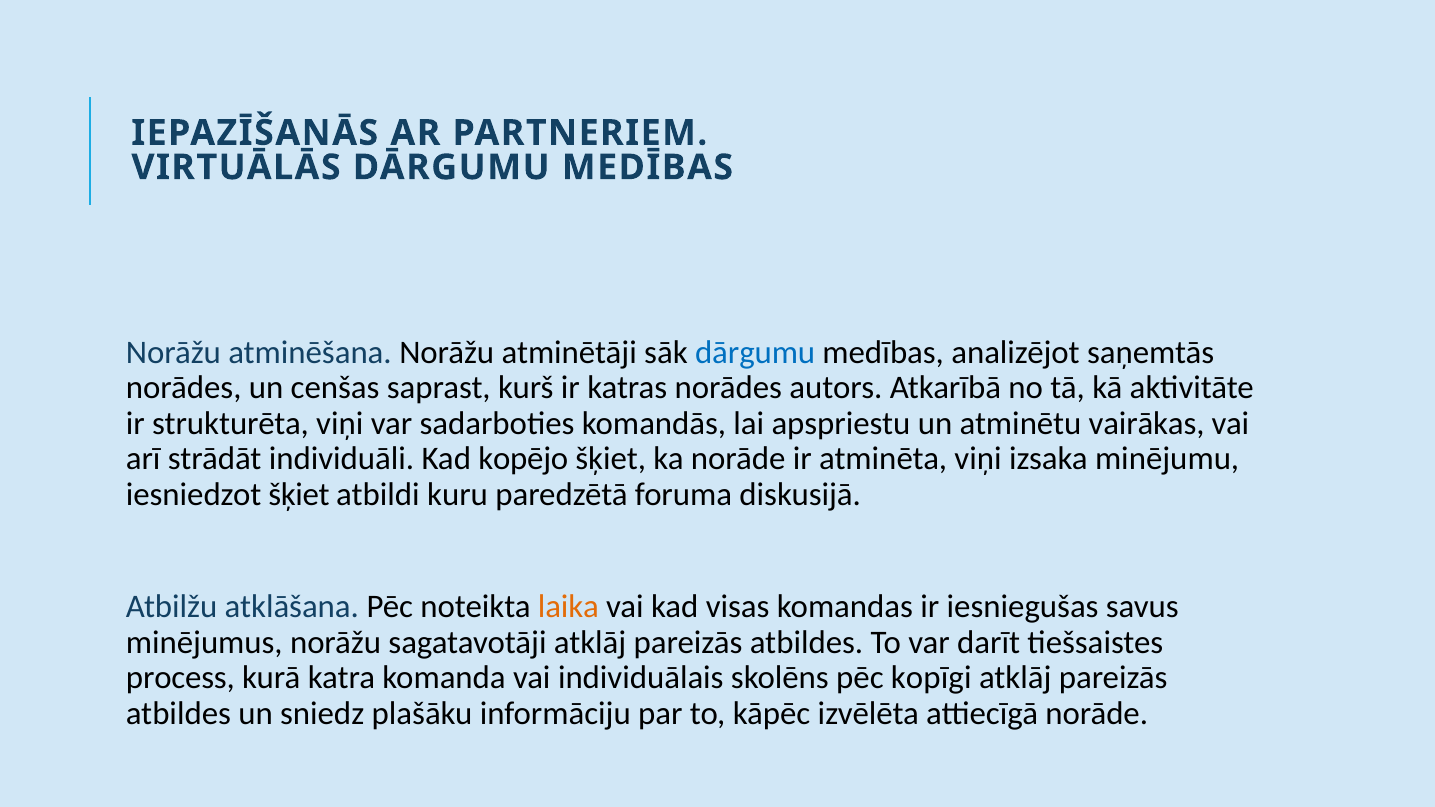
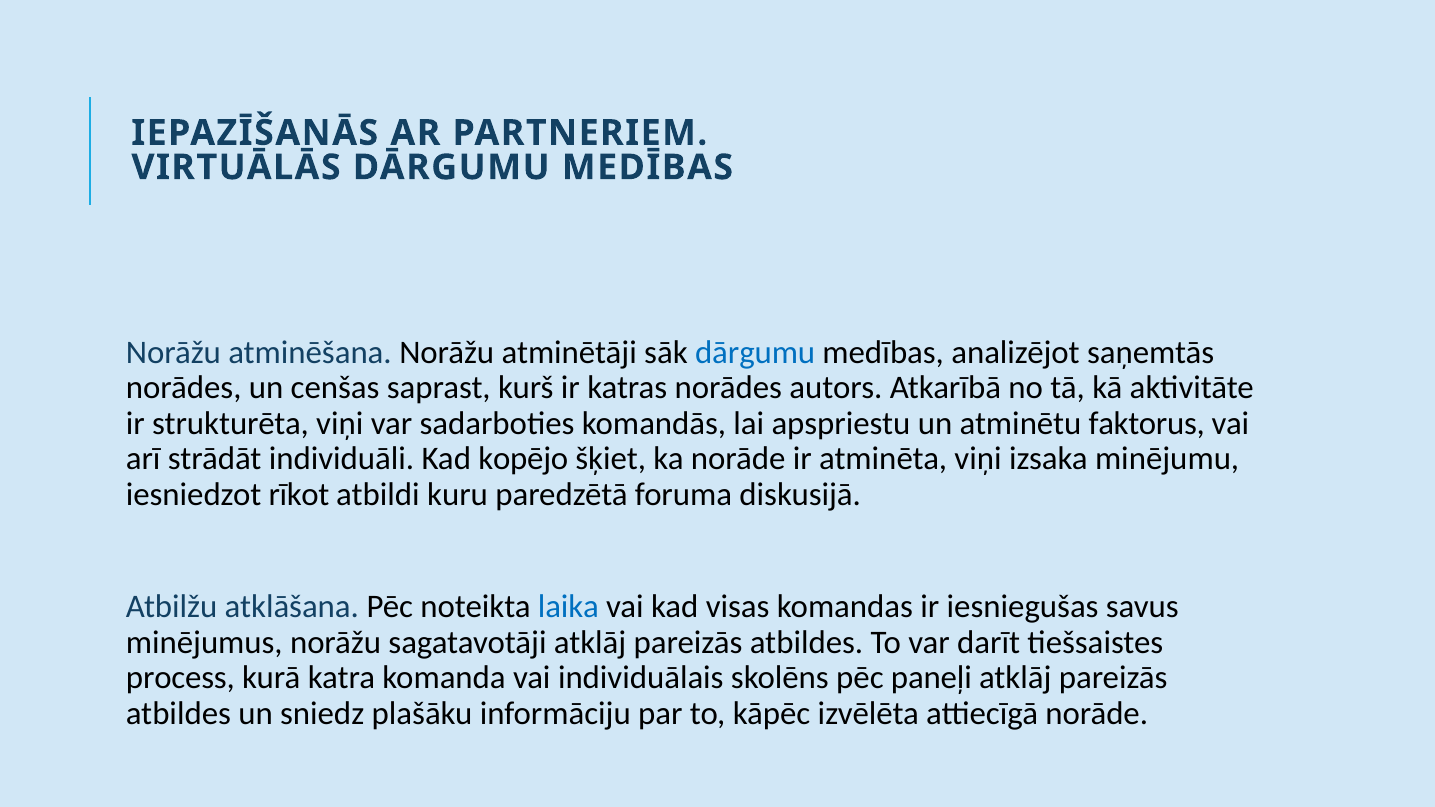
vairākas: vairākas -> faktorus (1147, 423)
iesniedzot šķiet: šķiet -> rīkot (299, 494)
laika colour: orange -> blue (568, 607)
kopīgi: kopīgi -> paneļi (931, 678)
